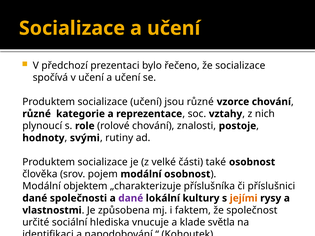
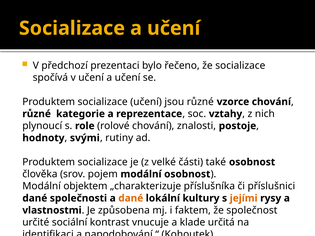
dané colour: purple -> orange (131, 198)
hlediska: hlediska -> kontrast (110, 223)
světla: světla -> určitá (221, 223)
